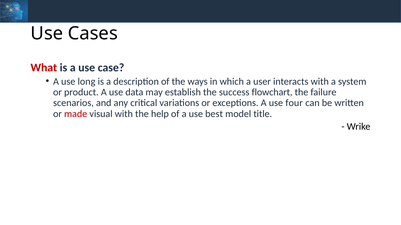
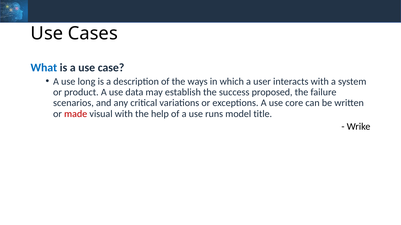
What colour: red -> blue (44, 68)
flowchart: flowchart -> proposed (272, 92)
four: four -> core (294, 103)
best: best -> runs (214, 114)
